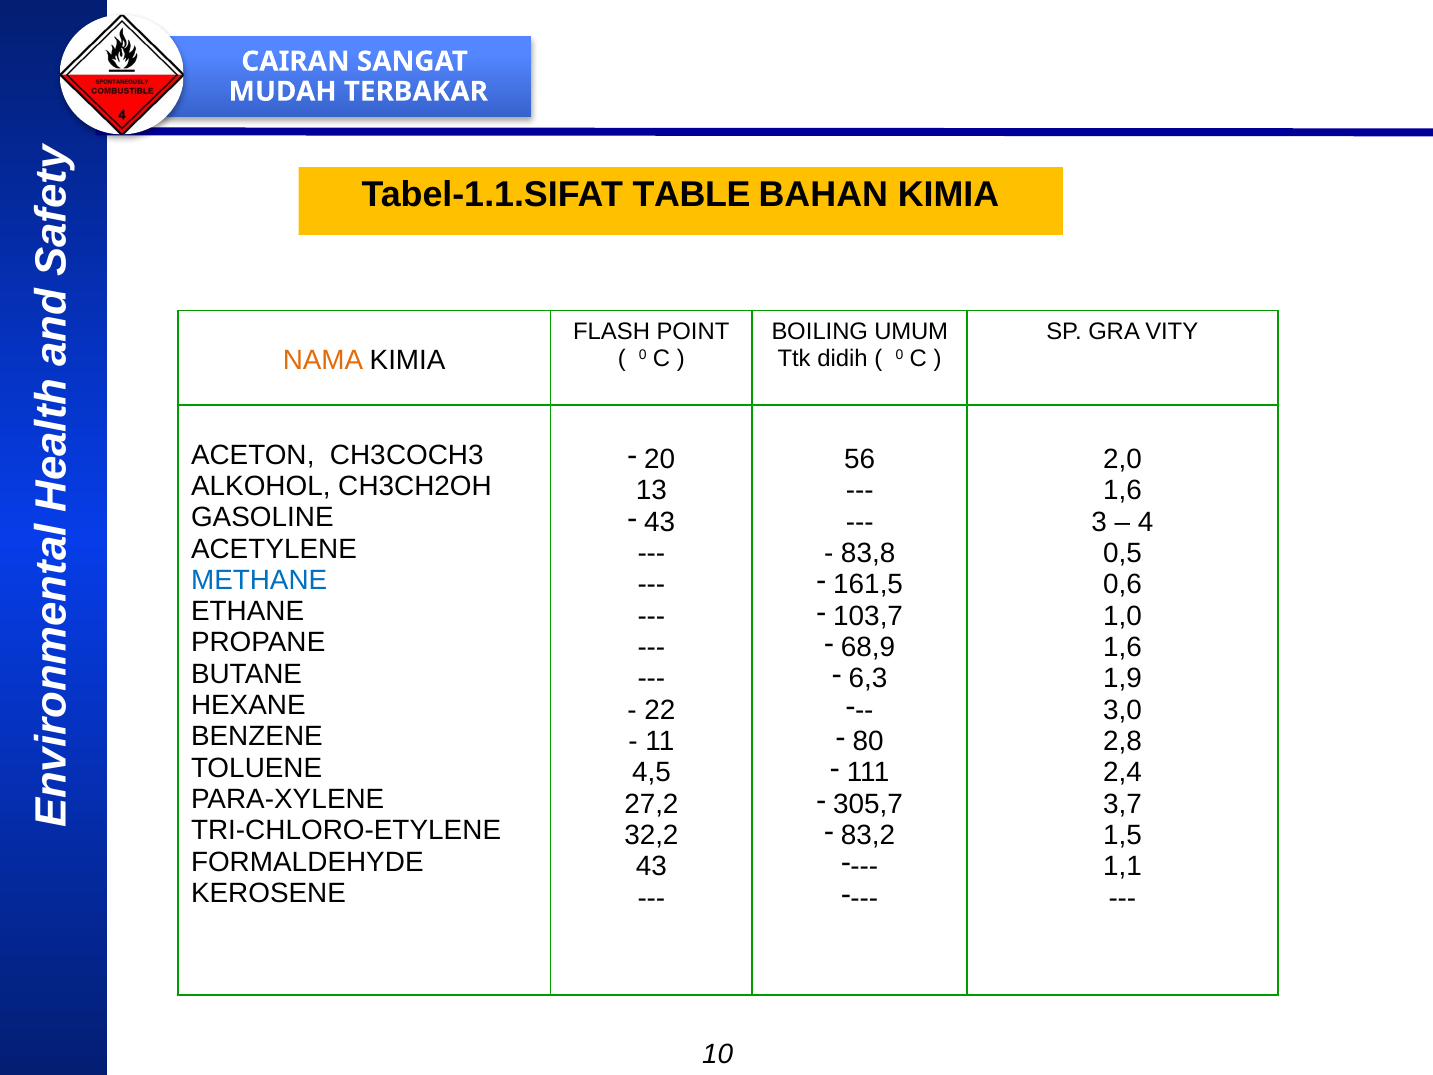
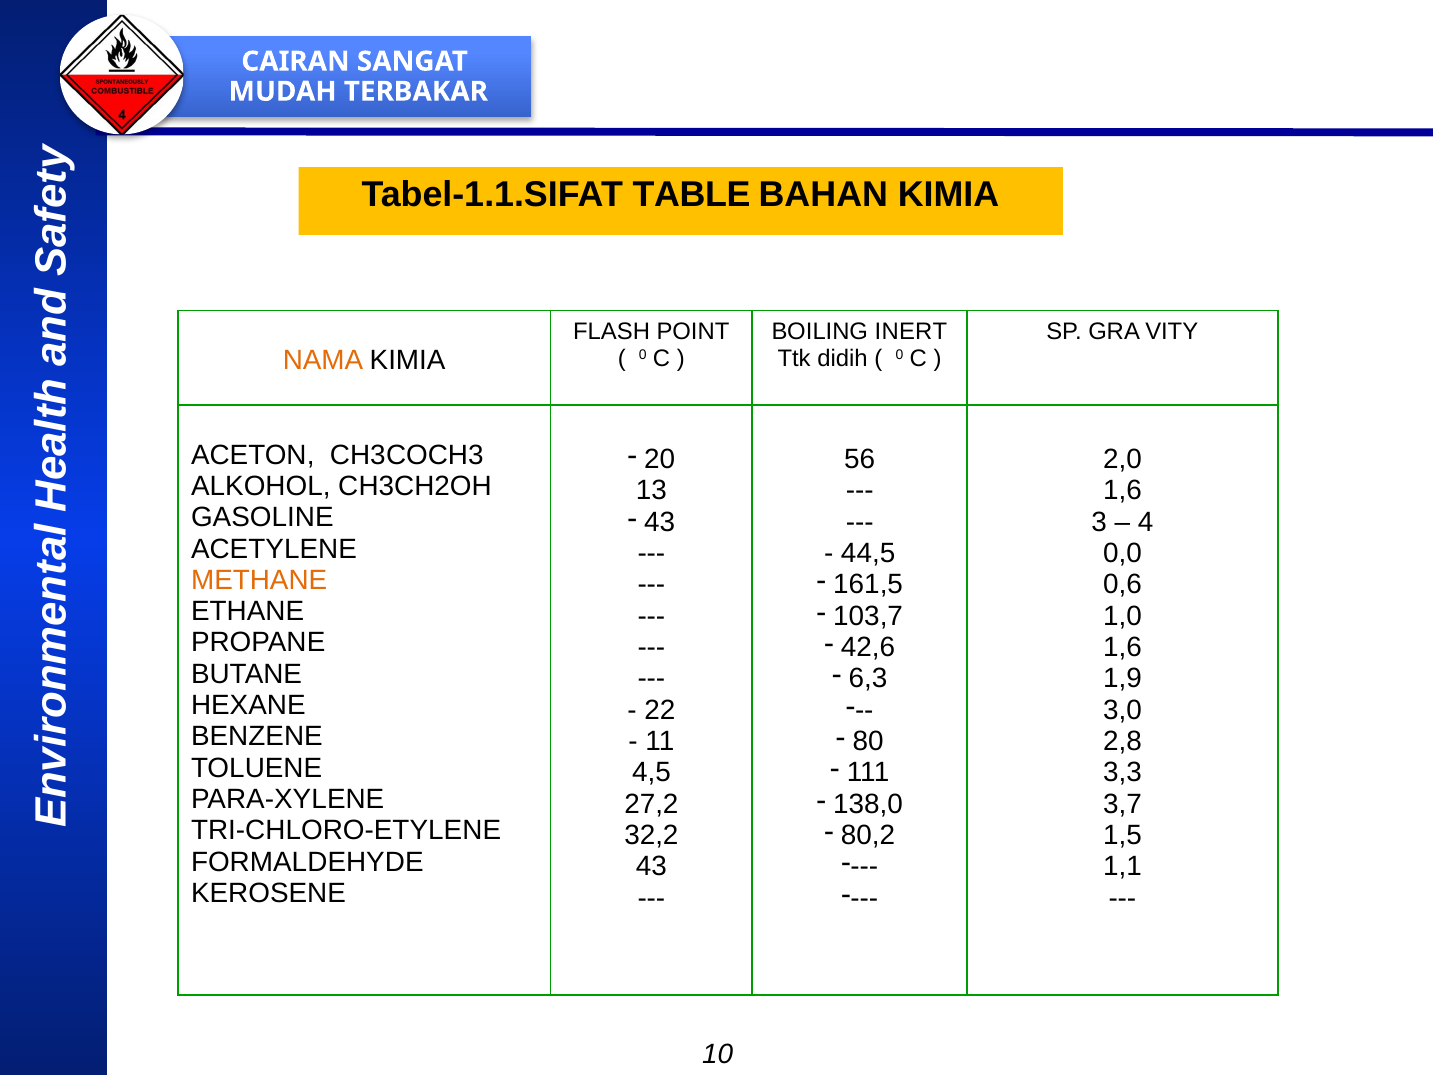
UMUM: UMUM -> INERT (911, 331)
83,8: 83,8 -> 44,5 (868, 553)
0,5: 0,5 -> 0,0 (1122, 553)
METHANE colour: blue -> orange (259, 580)
68,9: 68,9 -> 42,6 (868, 647)
2,4: 2,4 -> 3,3 (1122, 772)
305,7: 305,7 -> 138,0 (868, 804)
83,2: 83,2 -> 80,2 (868, 835)
